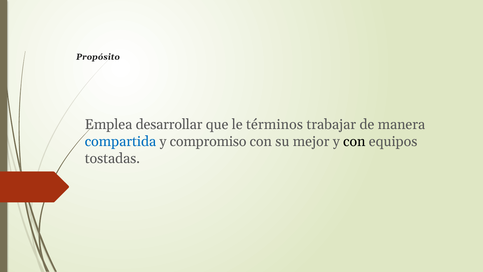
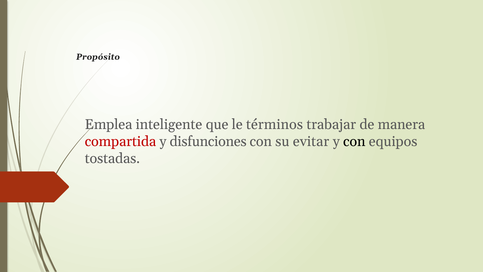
desarrollar: desarrollar -> inteligente (169, 124)
compartida colour: blue -> red (120, 141)
compromiso: compromiso -> disfunciones (208, 141)
mejor: mejor -> evitar (311, 141)
